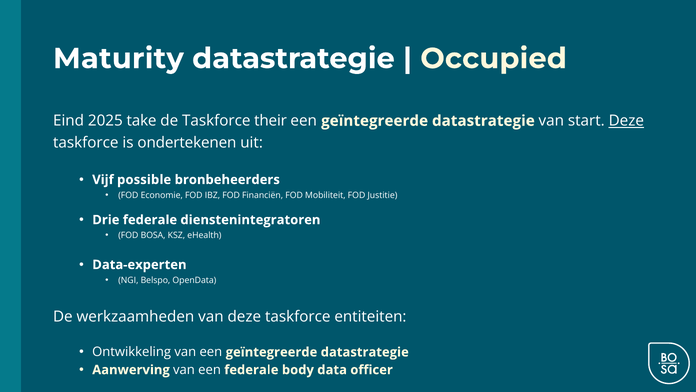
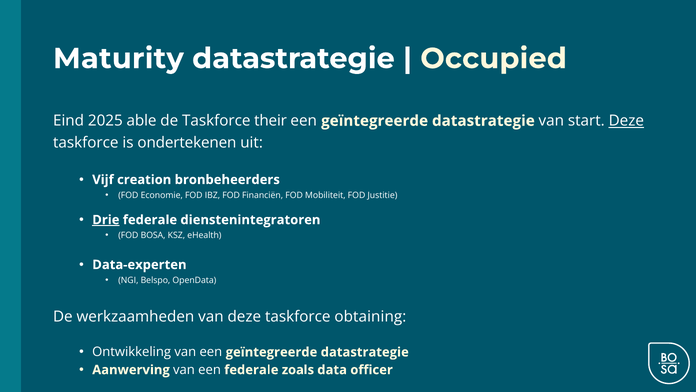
take: take -> able (142, 121)
possible: possible -> creation (144, 180)
Drie underline: none -> present (106, 220)
entiteiten: entiteiten -> obtaining (370, 316)
body: body -> zoals (298, 369)
